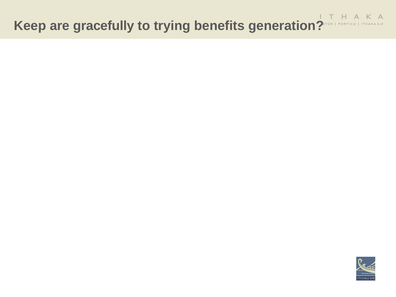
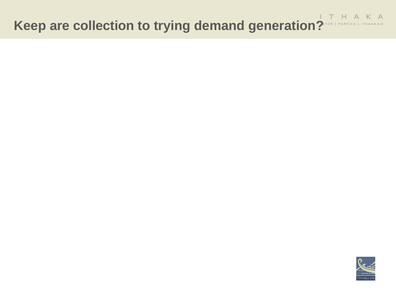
gracefully: gracefully -> collection (104, 26)
benefits: benefits -> demand (219, 26)
